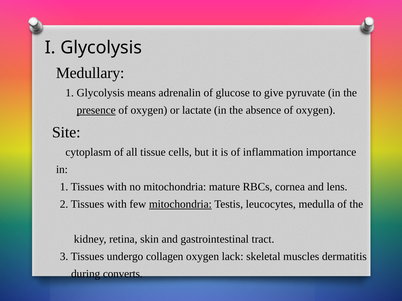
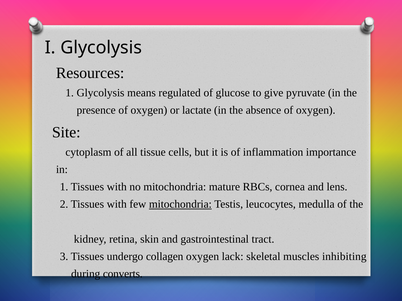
Medullary: Medullary -> Resources (90, 73)
adrenalin: adrenalin -> regulated (180, 93)
presence underline: present -> none (96, 110)
dermatitis: dermatitis -> inhibiting (344, 257)
